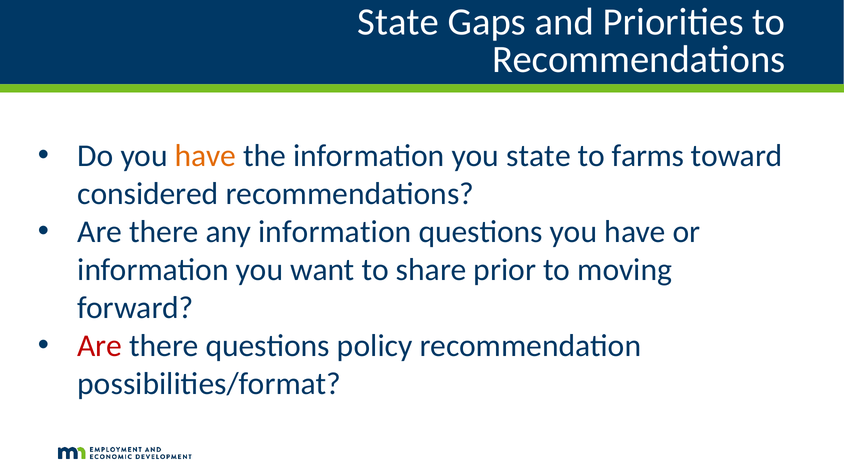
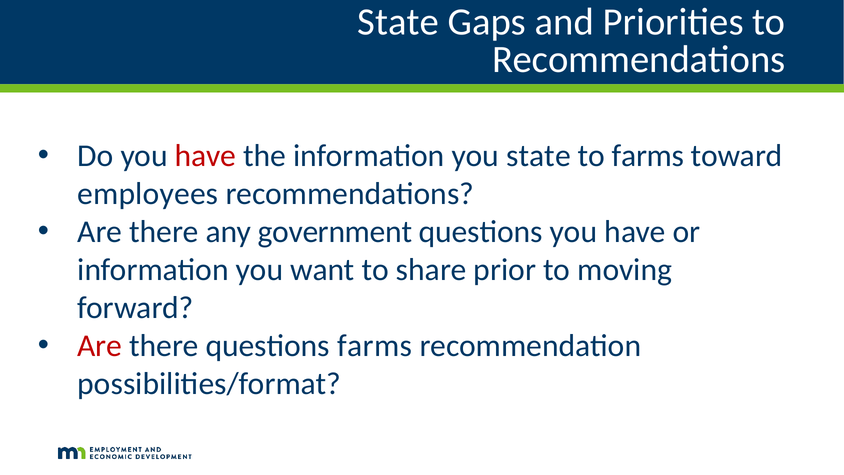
have colour: orange -> red (206, 156)
considered: considered -> employees (148, 194)
any information: information -> government (335, 232)
questions policy: policy -> farms (375, 346)
